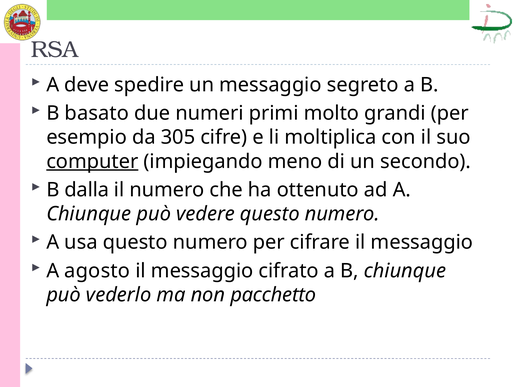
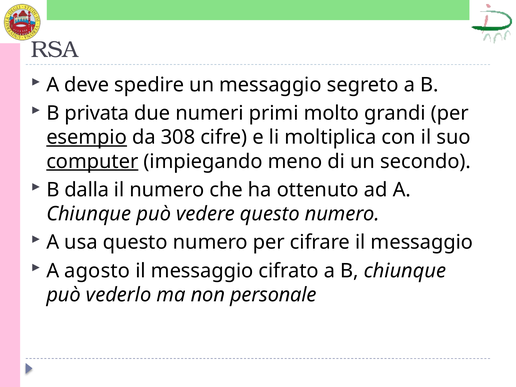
basato: basato -> privata (97, 113)
esempio underline: none -> present (87, 137)
305: 305 -> 308 (178, 137)
pacchetto: pacchetto -> personale (273, 295)
